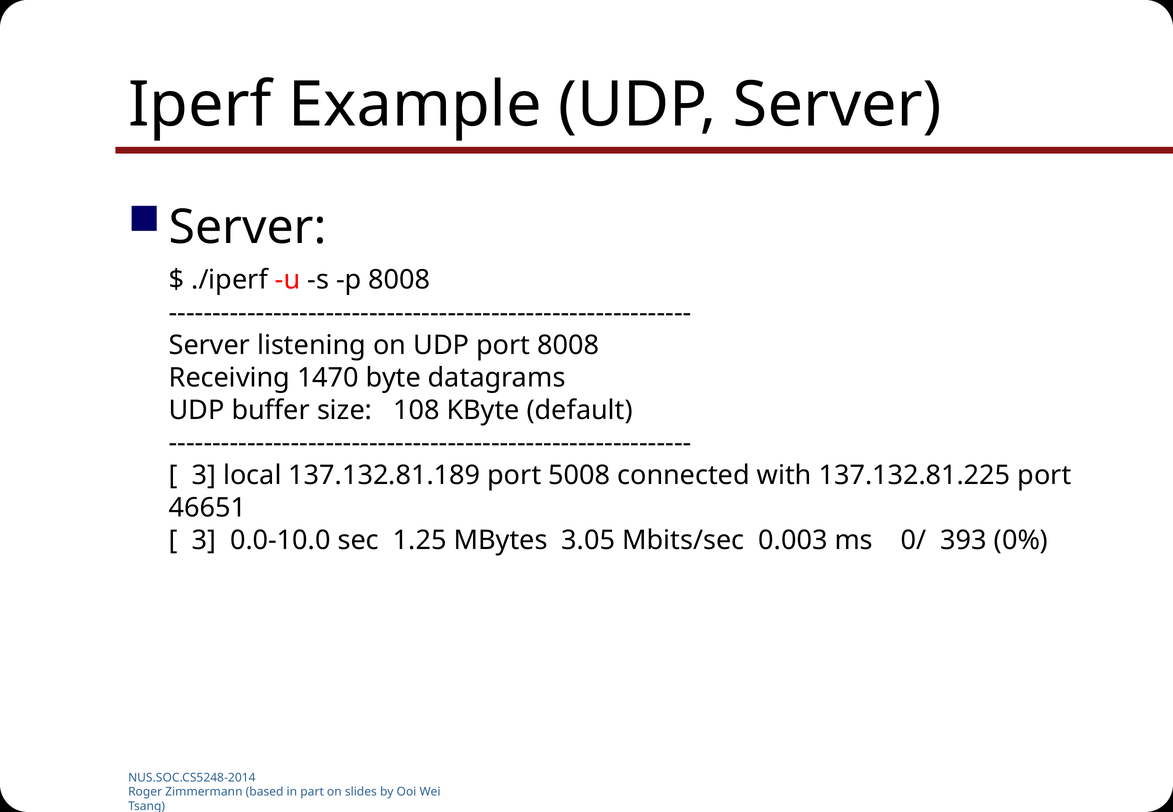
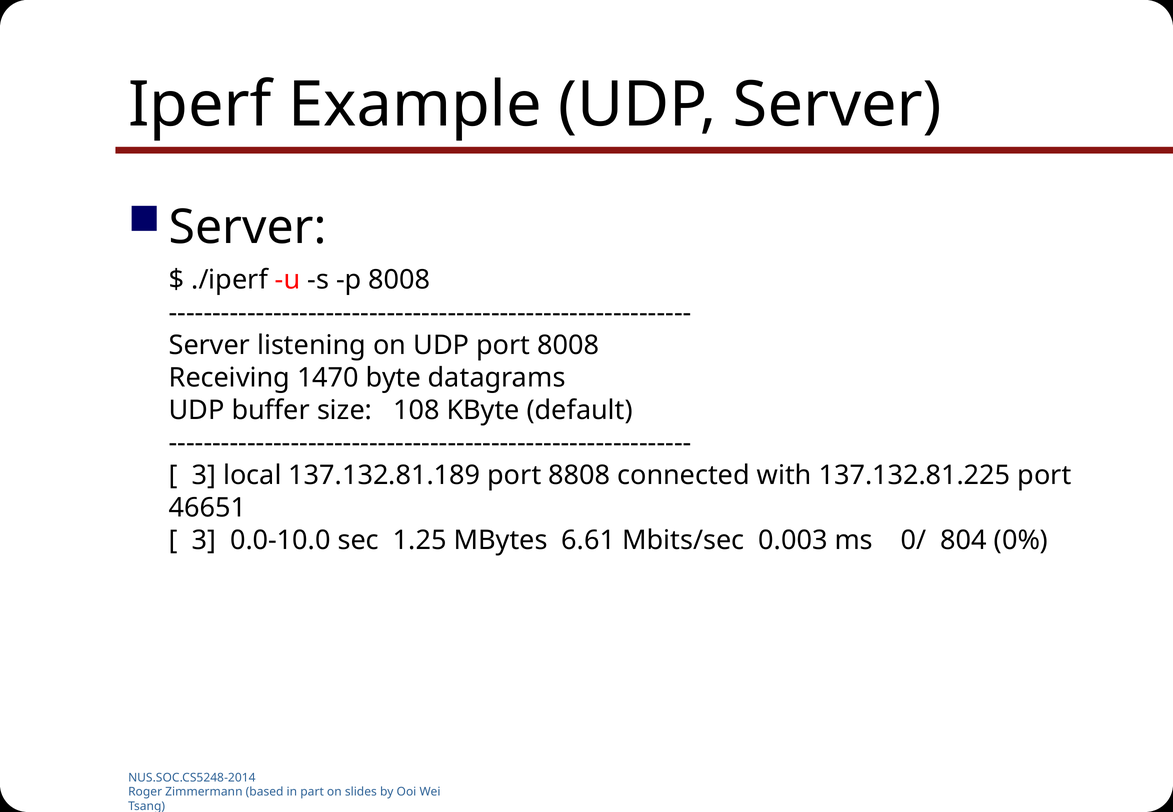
5008: 5008 -> 8808 (579, 475)
3.05: 3.05 -> 6.61 (588, 540)
393: 393 -> 804 (964, 540)
